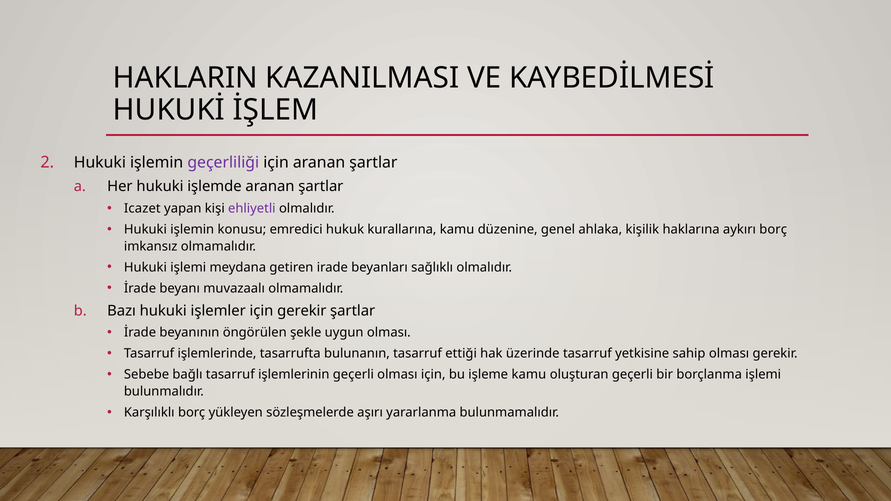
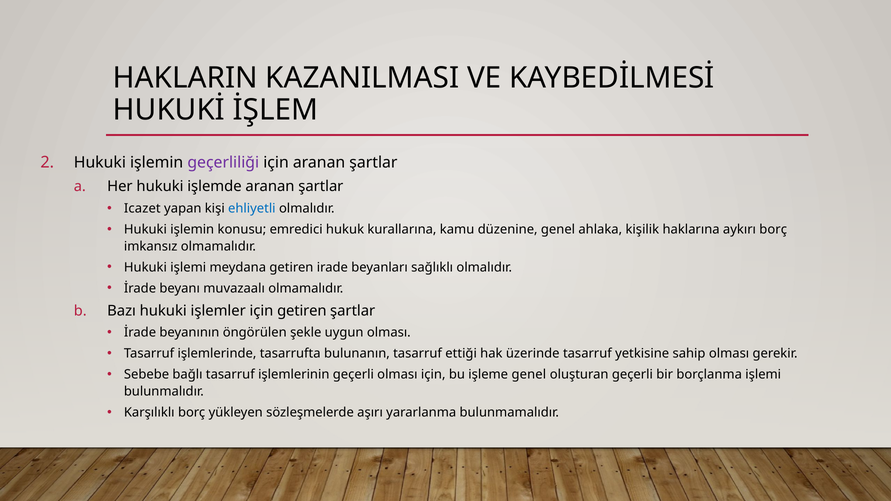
ehliyetli colour: purple -> blue (252, 209)
için gerekir: gerekir -> getiren (302, 311)
işleme kamu: kamu -> genel (529, 375)
